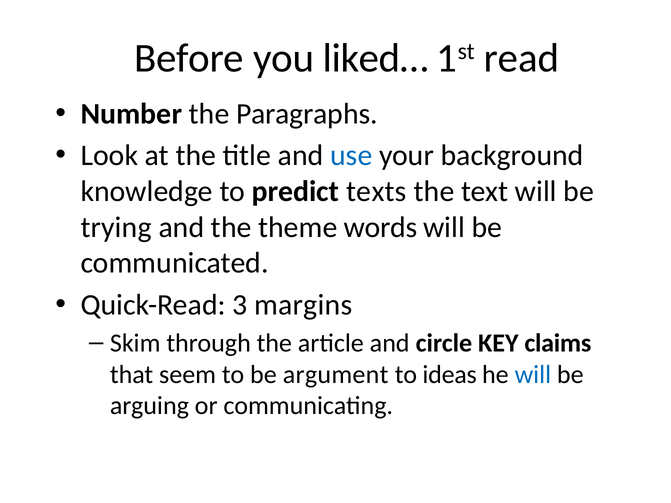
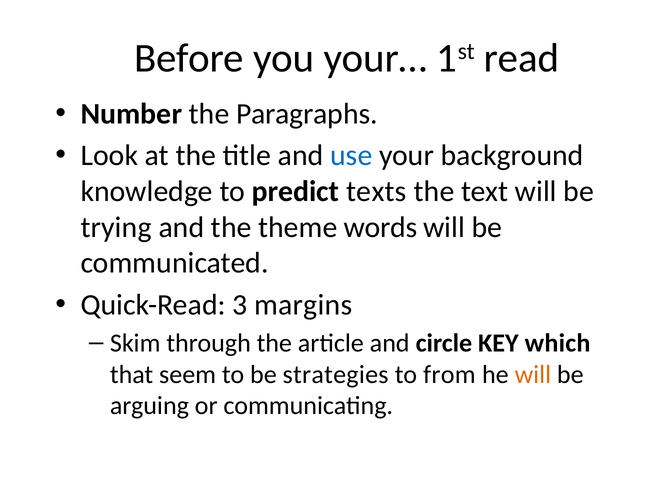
liked…: liked… -> your… (375, 58)
claims: claims -> which (558, 343)
argument: argument -> strategies (336, 375)
ideas: ideas -> from (449, 375)
will colour: blue -> orange (533, 375)
